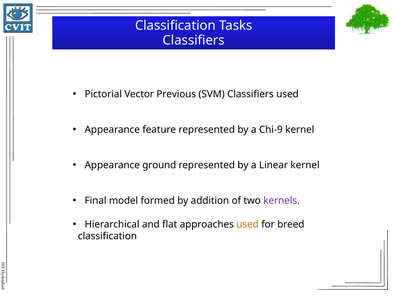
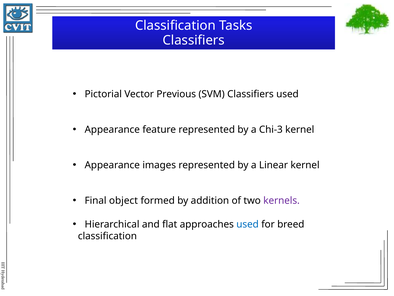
Chi-9: Chi-9 -> Chi-3 (271, 129)
ground: ground -> images (159, 165)
model: model -> object (123, 200)
used colour: orange -> blue (248, 224)
